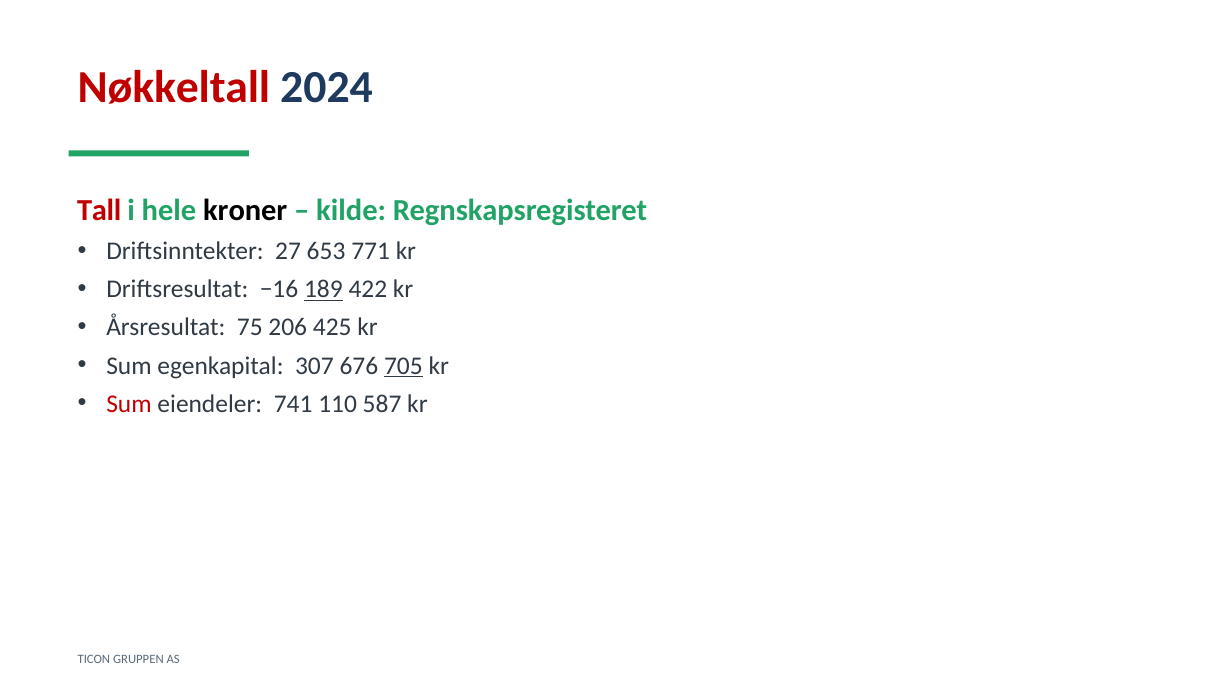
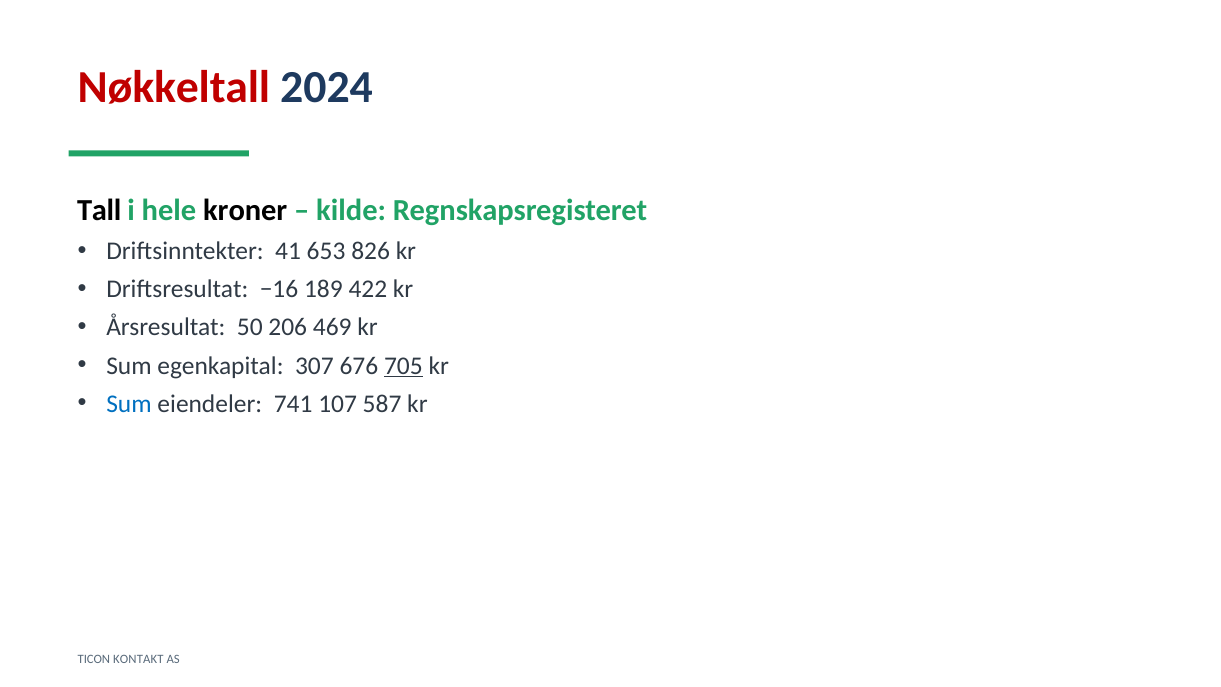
Tall colour: red -> black (99, 210)
27: 27 -> 41 (288, 251)
771: 771 -> 826 (371, 251)
189 underline: present -> none (323, 289)
75: 75 -> 50 (250, 327)
425: 425 -> 469 (332, 327)
Sum colour: red -> blue (129, 404)
110: 110 -> 107 (338, 404)
GRUPPEN: GRUPPEN -> KONTAKT (138, 659)
